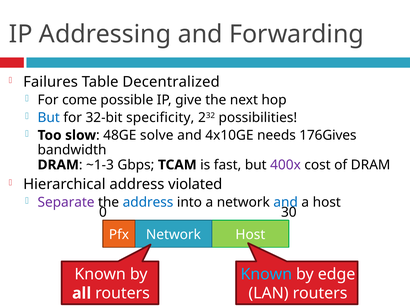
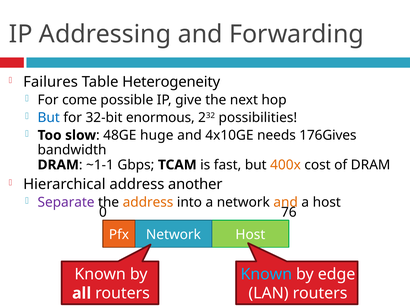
Decentralized: Decentralized -> Heterogeneity (171, 82)
specificity: specificity -> enormous (160, 117)
solve: solve -> huge (157, 135)
~1-3: ~1-3 -> ~1-1 (100, 165)
400x colour: purple -> orange (285, 165)
violated: violated -> another (195, 184)
address colour: blue -> orange (148, 202)
and colour: blue -> orange (286, 202)
30: 30 -> 76 (289, 212)
